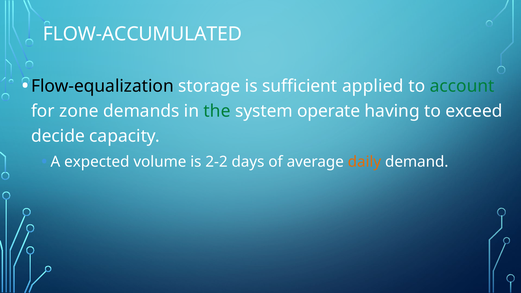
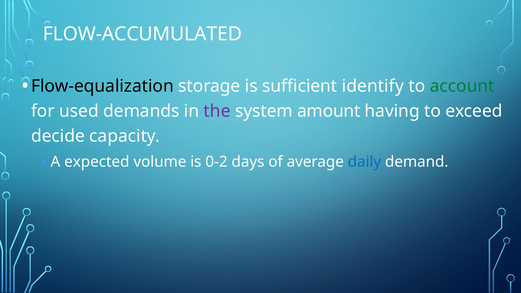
applied: applied -> identify (373, 86)
zone: zone -> used (79, 111)
the colour: green -> purple (217, 111)
operate: operate -> amount (329, 111)
2-2: 2-2 -> 0-2 (217, 162)
daily colour: orange -> blue (364, 162)
